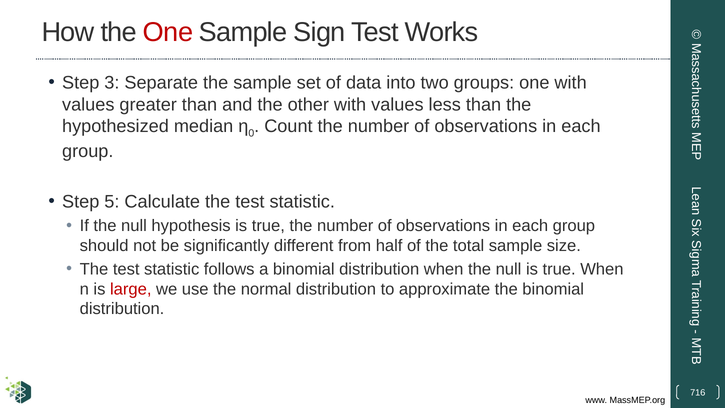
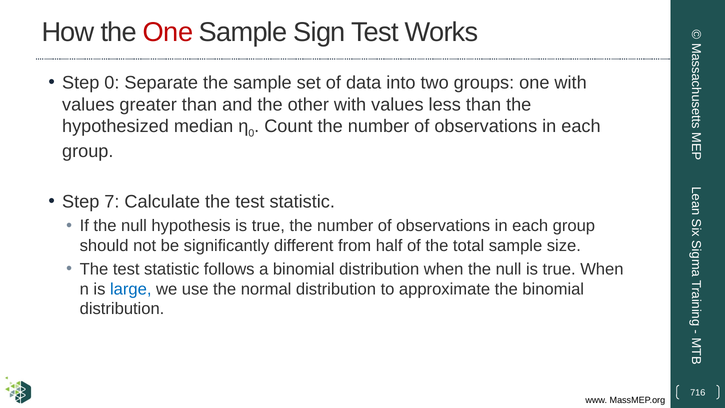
Step 3: 3 -> 0 (112, 83)
5: 5 -> 7 (112, 202)
large colour: red -> blue (131, 289)
